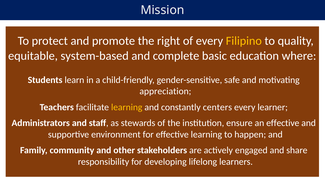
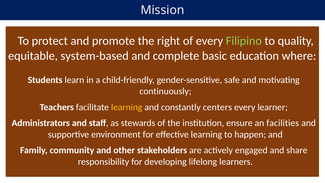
Filipino colour: yellow -> light green (244, 41)
appreciation: appreciation -> continuously (165, 91)
an effective: effective -> facilities (283, 123)
